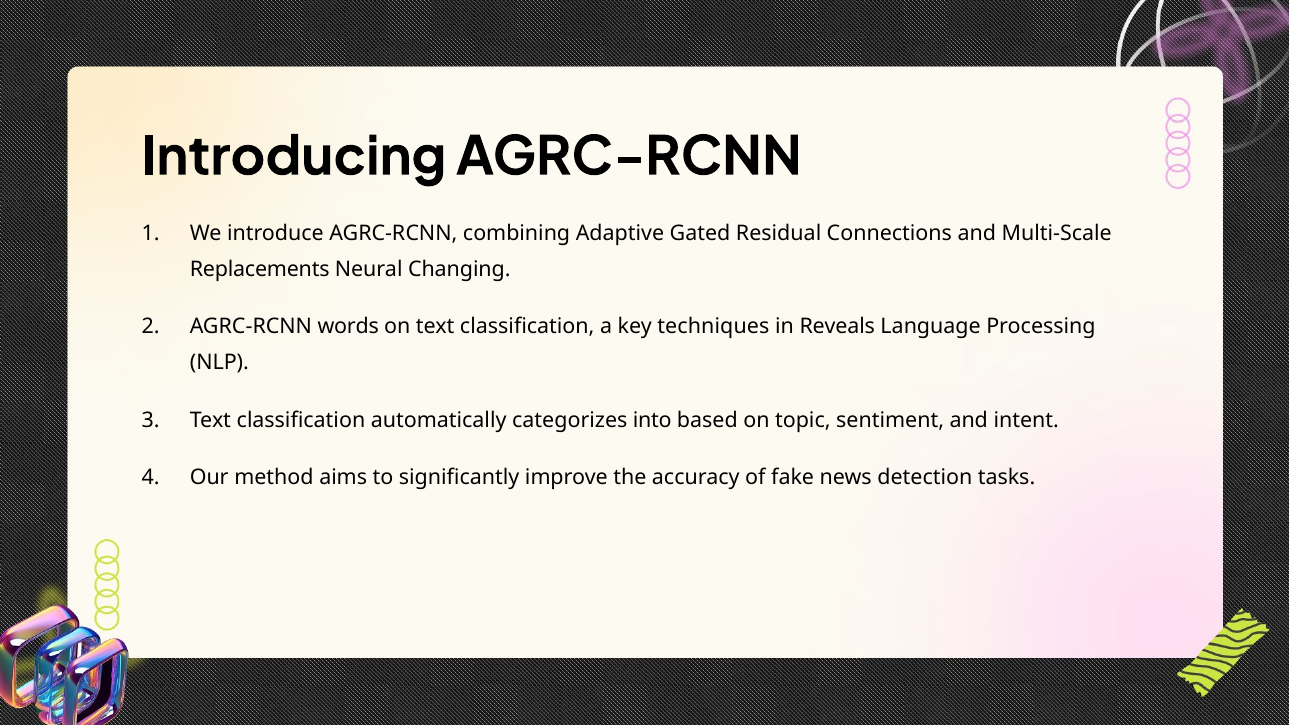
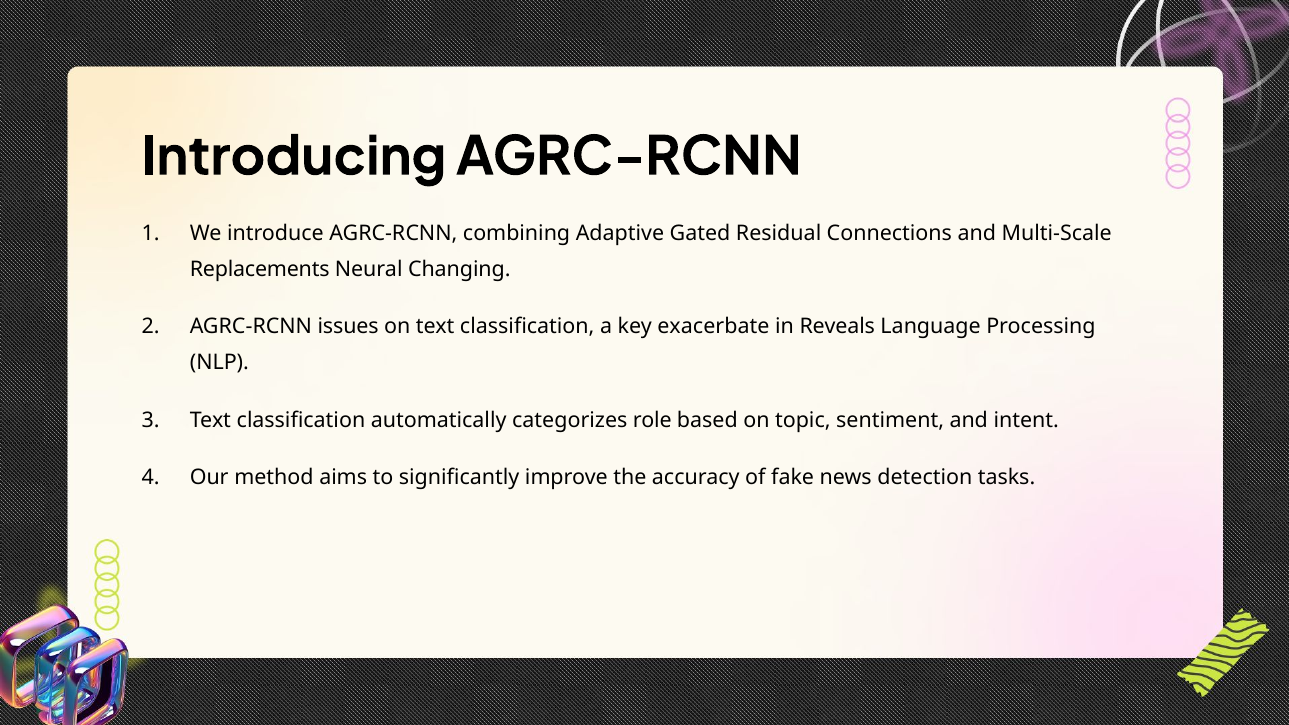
words: words -> issues (348, 327)
techniques: techniques -> exacerbate (713, 327)
into: into -> role (652, 420)
